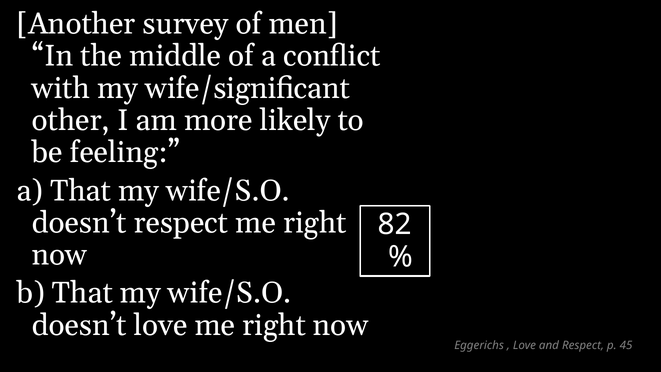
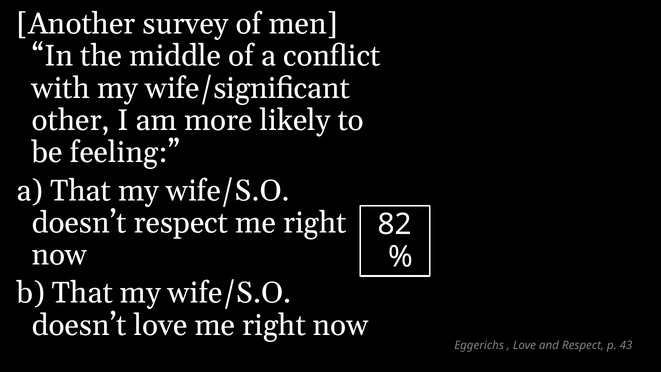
45: 45 -> 43 (626, 345)
